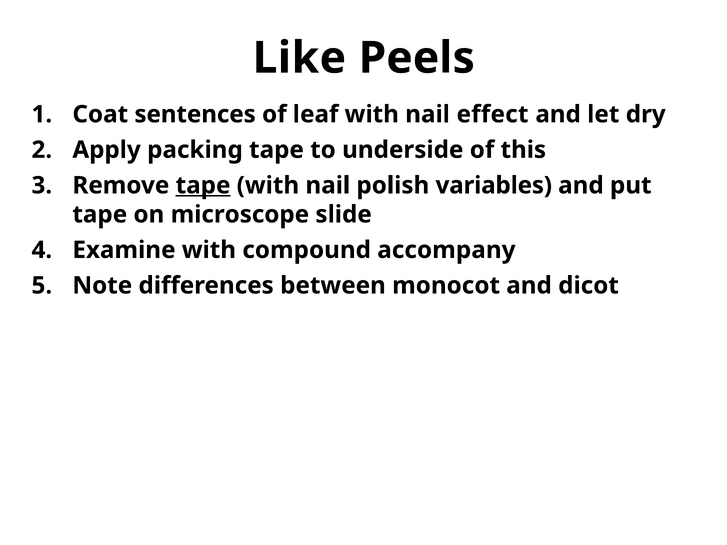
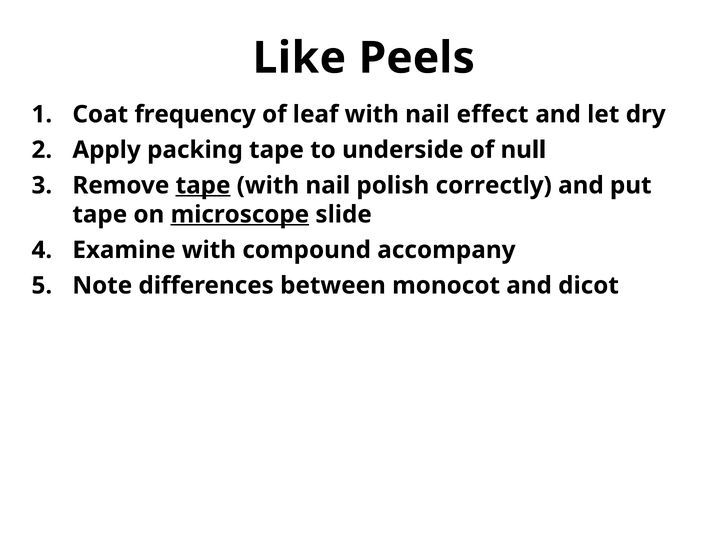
sentences: sentences -> frequency (195, 114)
this: this -> null (523, 150)
variables: variables -> correctly (494, 185)
microscope underline: none -> present (240, 215)
